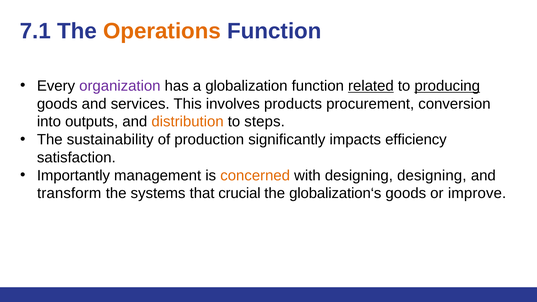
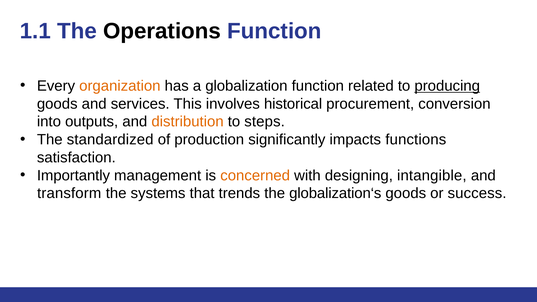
7.1: 7.1 -> 1.1 (35, 31)
Operations colour: orange -> black (162, 31)
organization colour: purple -> orange (120, 86)
related underline: present -> none (371, 86)
products: products -> historical (293, 104)
sustainability: sustainability -> standardized (110, 140)
efficiency: efficiency -> functions (416, 140)
designing designing: designing -> intangible (432, 175)
crucial: crucial -> trends (239, 193)
improve: improve -> success (477, 193)
